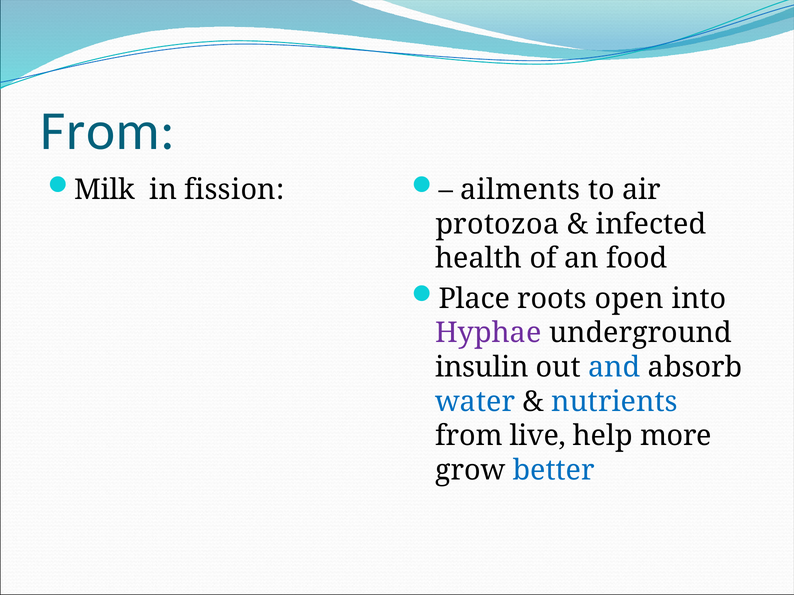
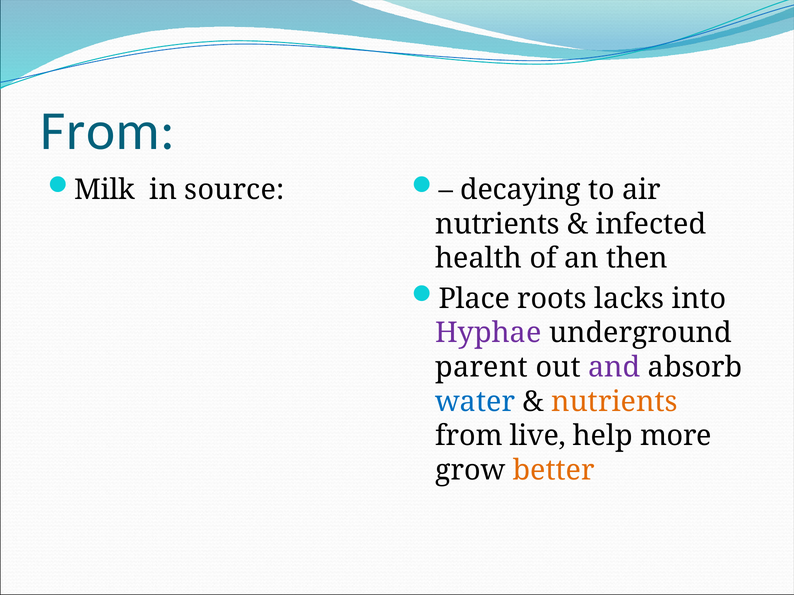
fission: fission -> source (234, 190)
ailments: ailments -> decaying (521, 190)
protozoa: protozoa -> nutrients (498, 224)
food: food -> then (637, 259)
open: open -> lacks (629, 299)
insulin: insulin -> parent (482, 368)
and colour: blue -> purple (614, 368)
nutrients colour: blue -> orange (614, 402)
better colour: blue -> orange (554, 471)
